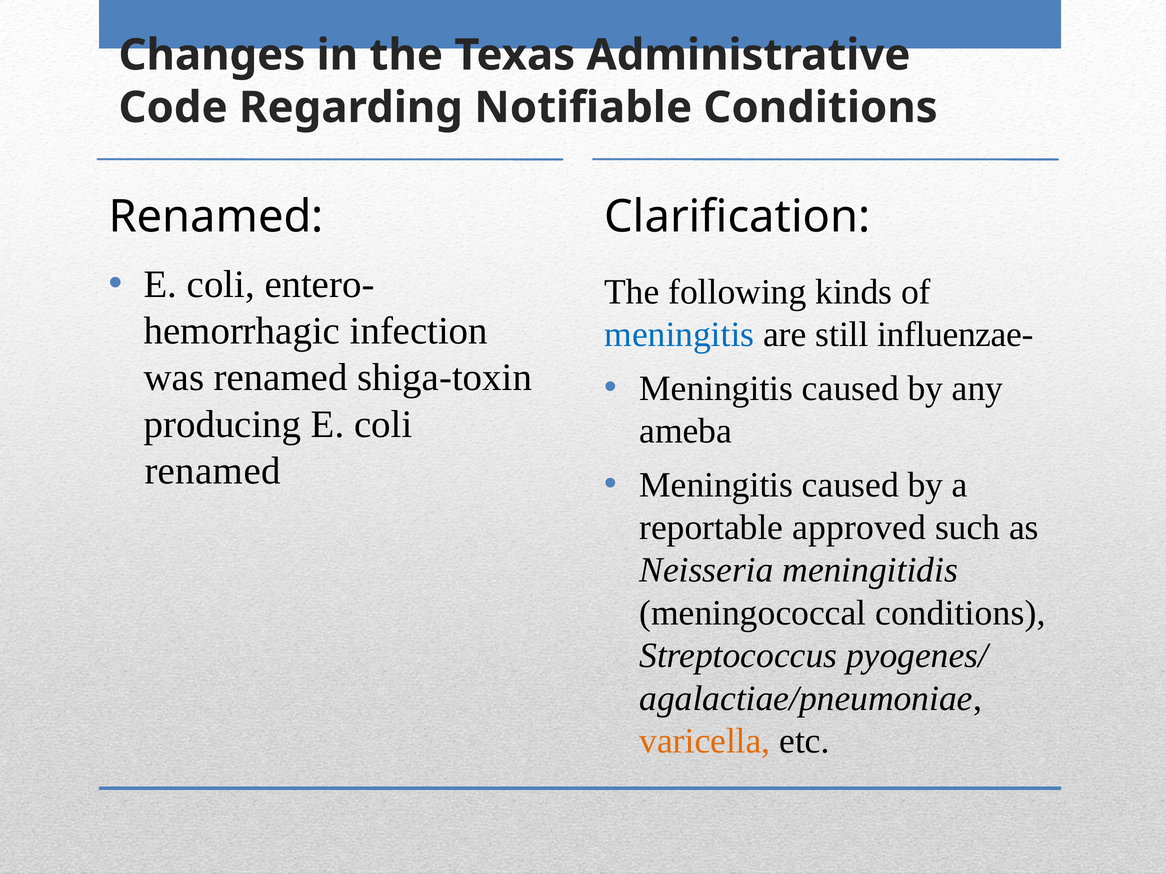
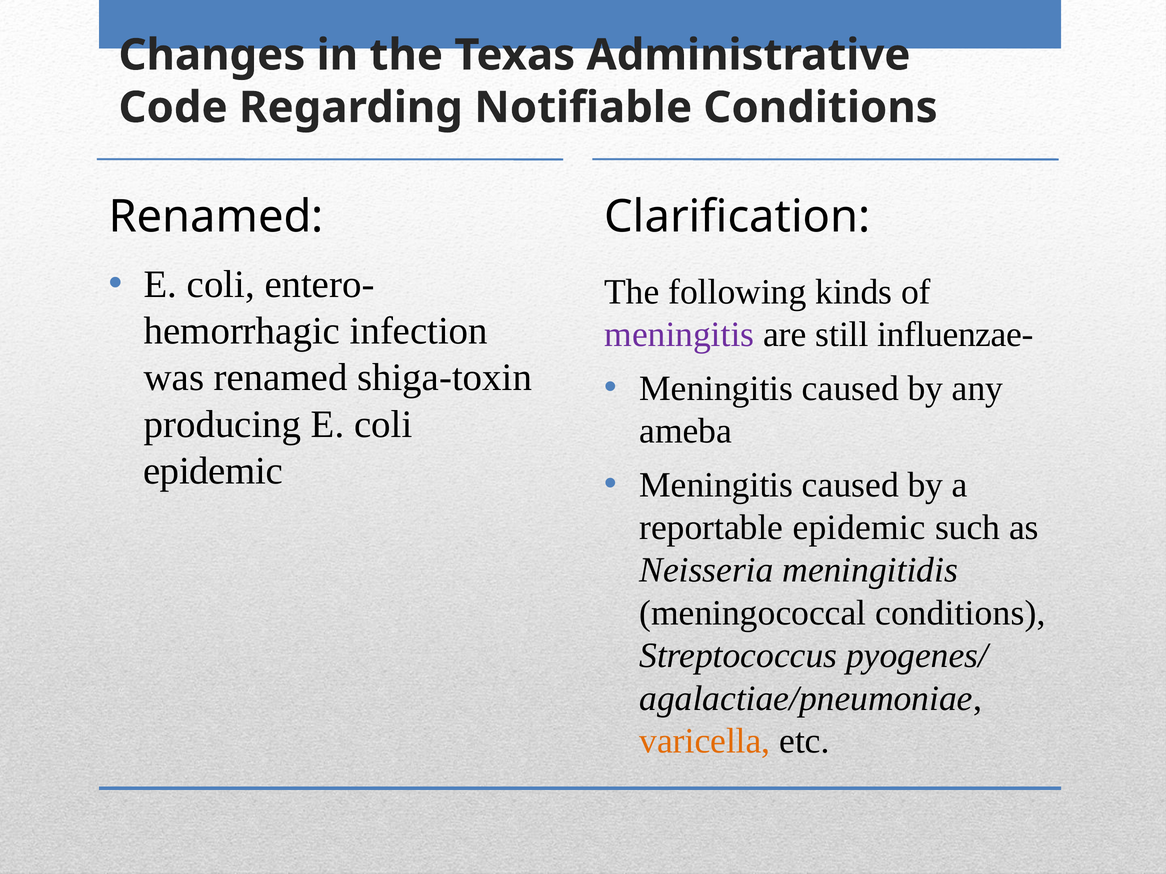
meningitis colour: blue -> purple (679, 335)
renamed: renamed -> epidemic (213, 471)
reportable approved: approved -> epidemic (859, 528)
